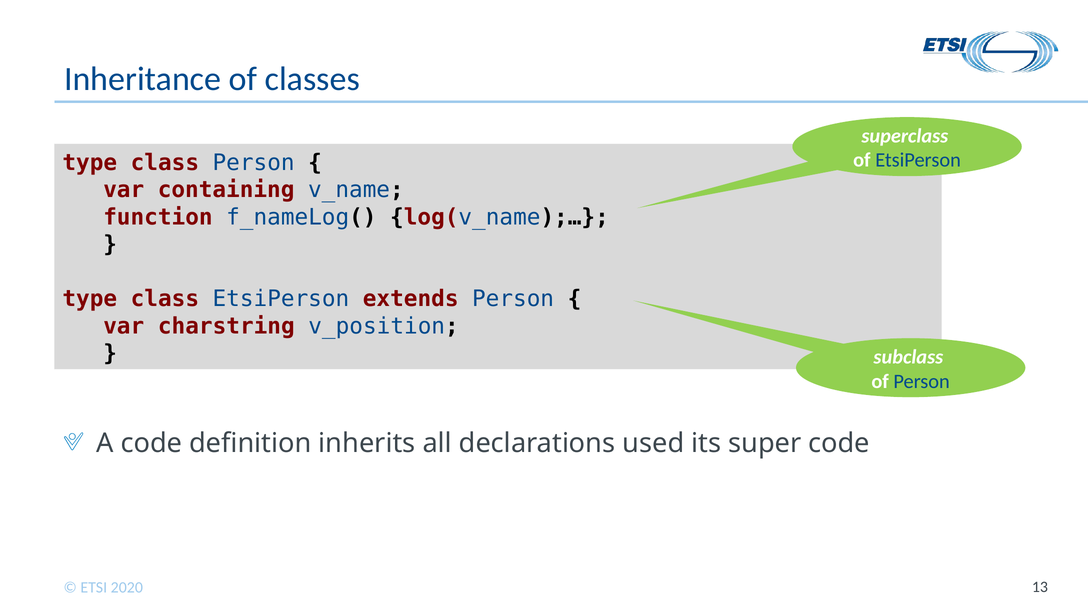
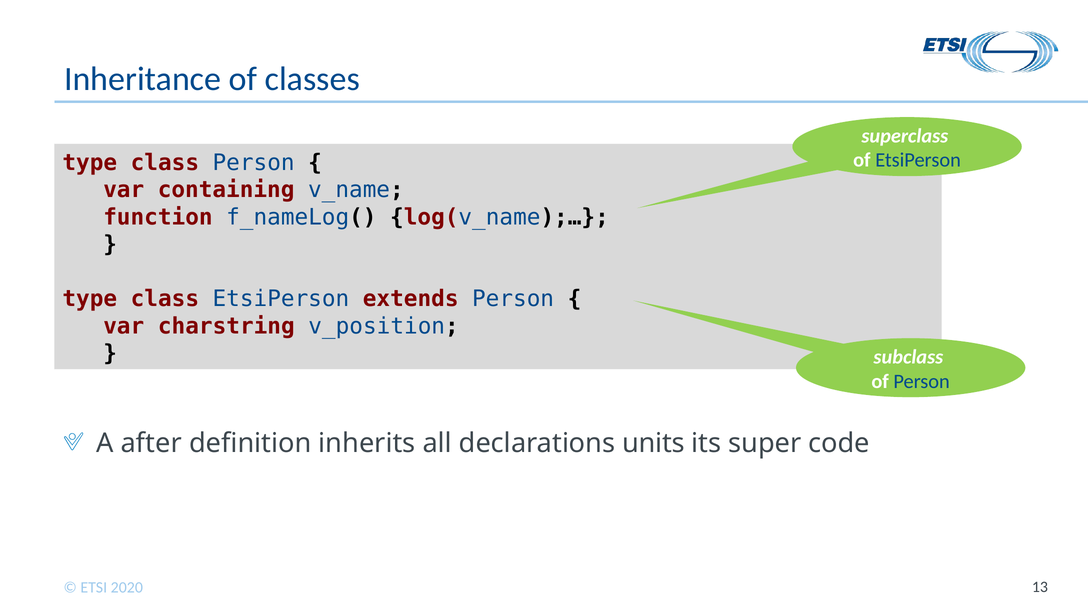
A code: code -> after (151, 443)
used: used -> units (653, 443)
